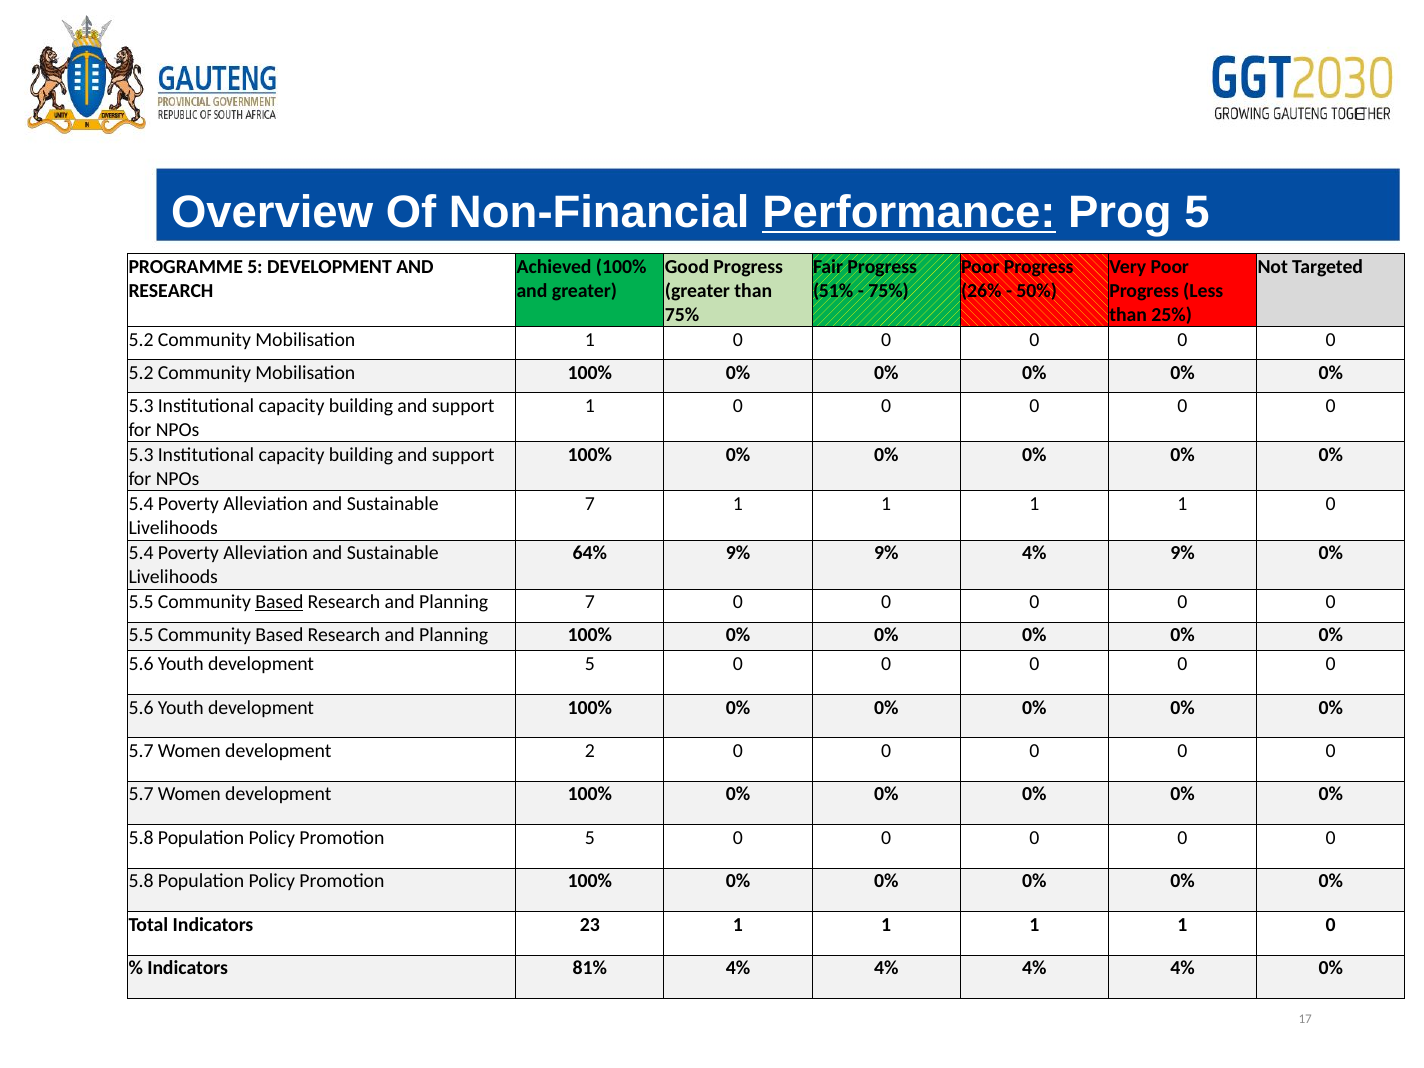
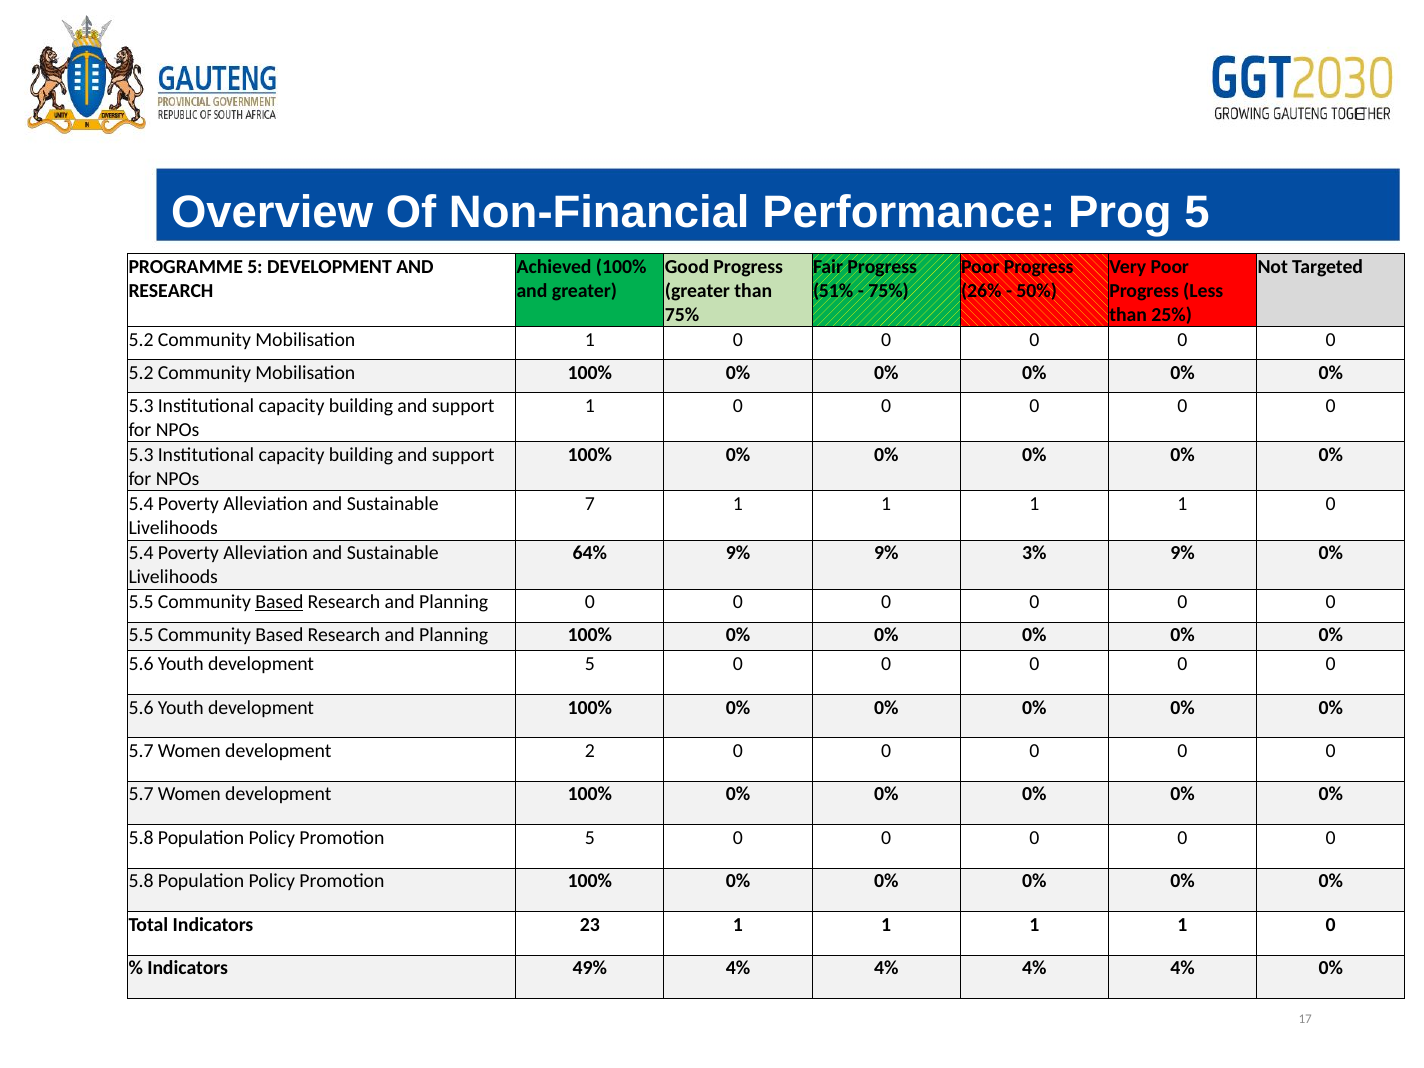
Performance underline: present -> none (909, 212)
9% 4%: 4% -> 3% (1034, 553)
Planning 7: 7 -> 0 (590, 602)
81%: 81% -> 49% (590, 968)
